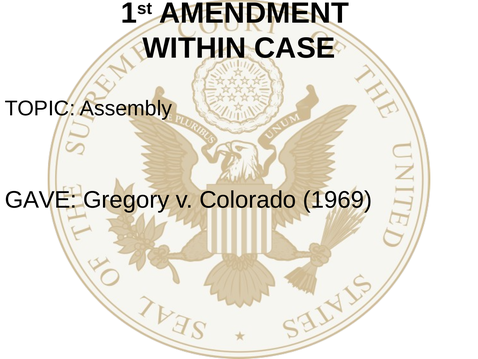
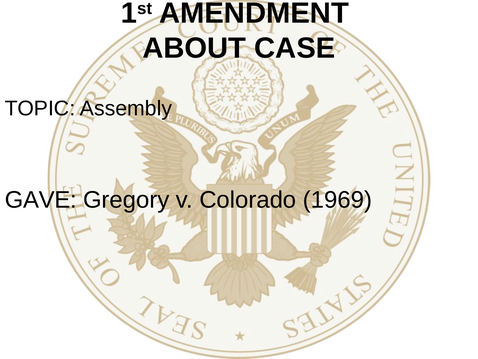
WITHIN: WITHIN -> ABOUT (194, 48)
